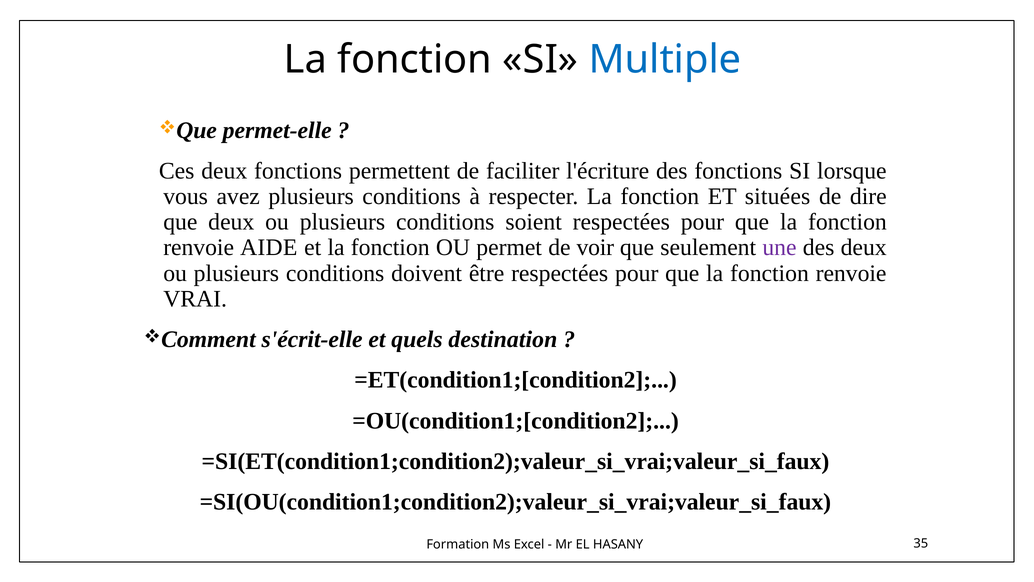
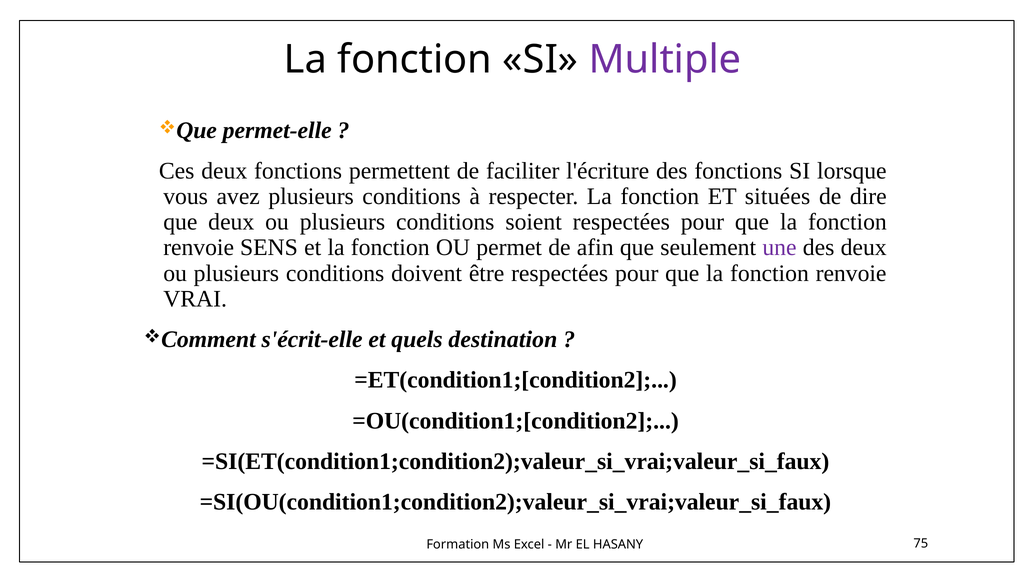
Multiple colour: blue -> purple (665, 59)
AIDE: AIDE -> SENS (269, 248)
voir: voir -> afin (595, 248)
35: 35 -> 75 (921, 543)
